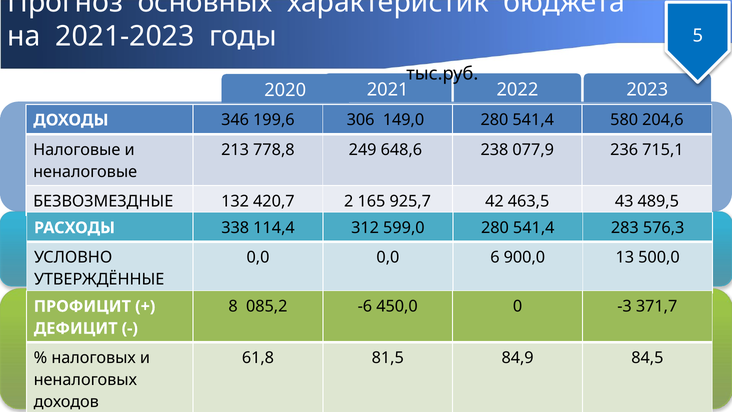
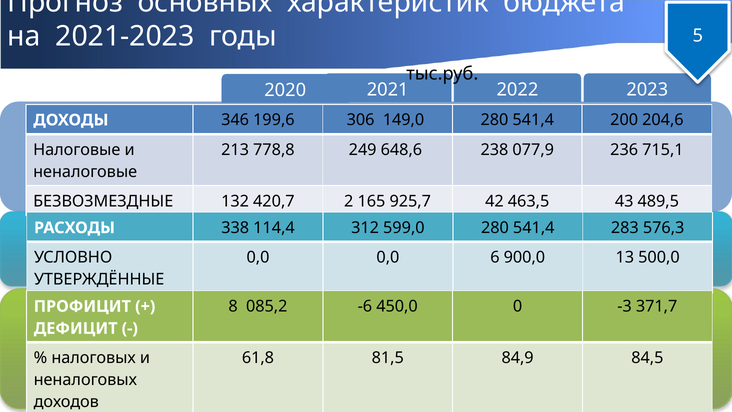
580: 580 -> 200 (624, 120)
